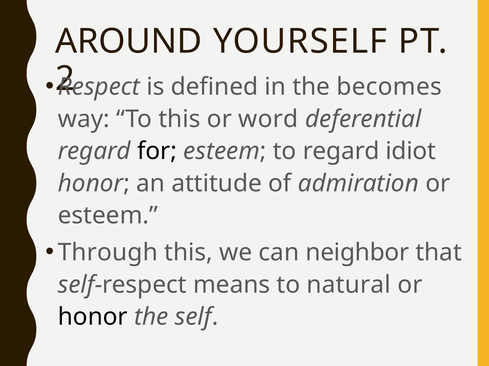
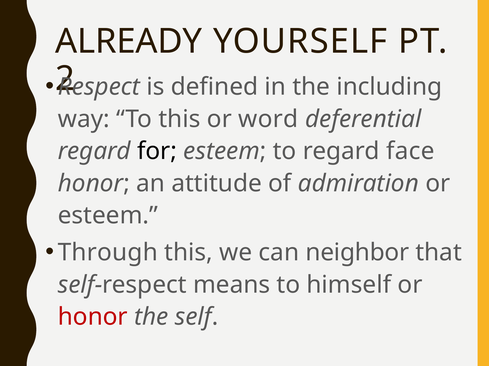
AROUND: AROUND -> ALREADY (129, 41)
becomes: becomes -> including (389, 87)
idiot: idiot -> face (410, 151)
natural: natural -> himself (349, 285)
honor colour: black -> red (93, 318)
